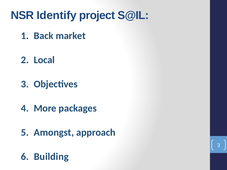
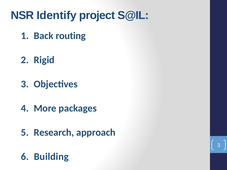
market: market -> routing (71, 36)
Local: Local -> Rigid (44, 60)
Amongst: Amongst -> Research (54, 133)
